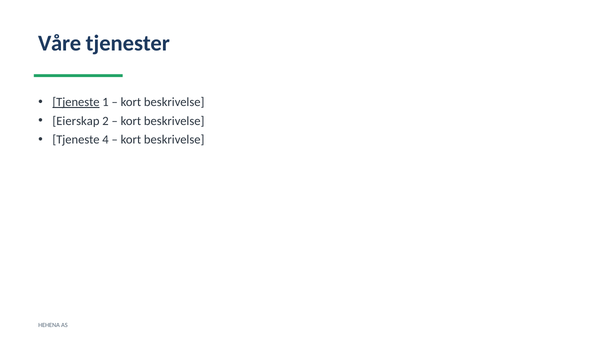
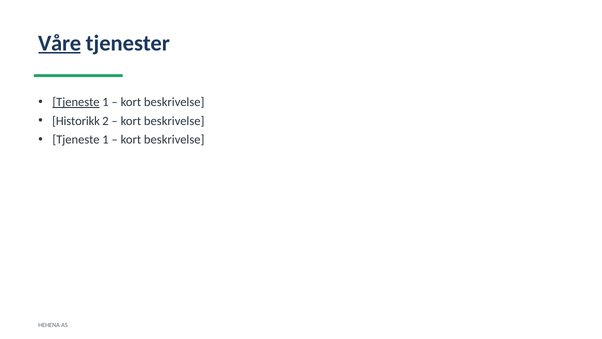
Våre underline: none -> present (60, 43)
Eierskap: Eierskap -> Historikk (76, 121)
4: 4 -> 1 (106, 140)
